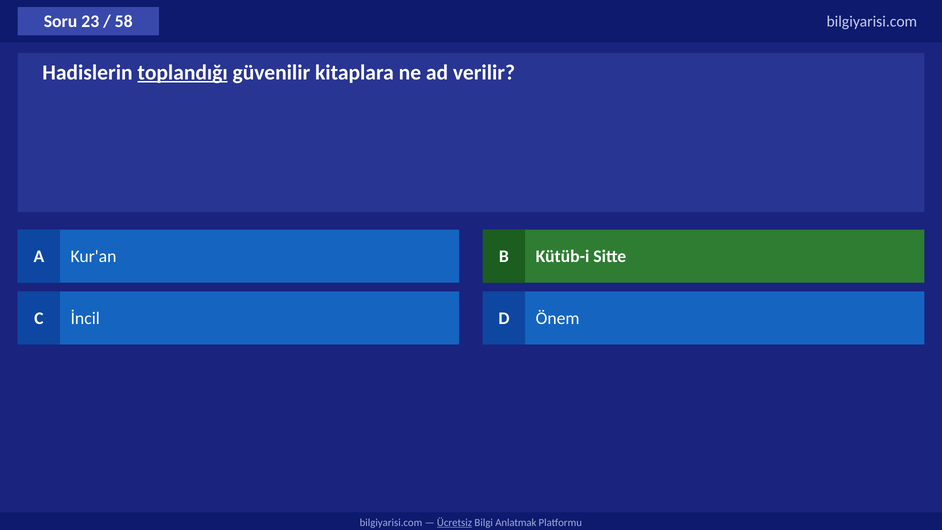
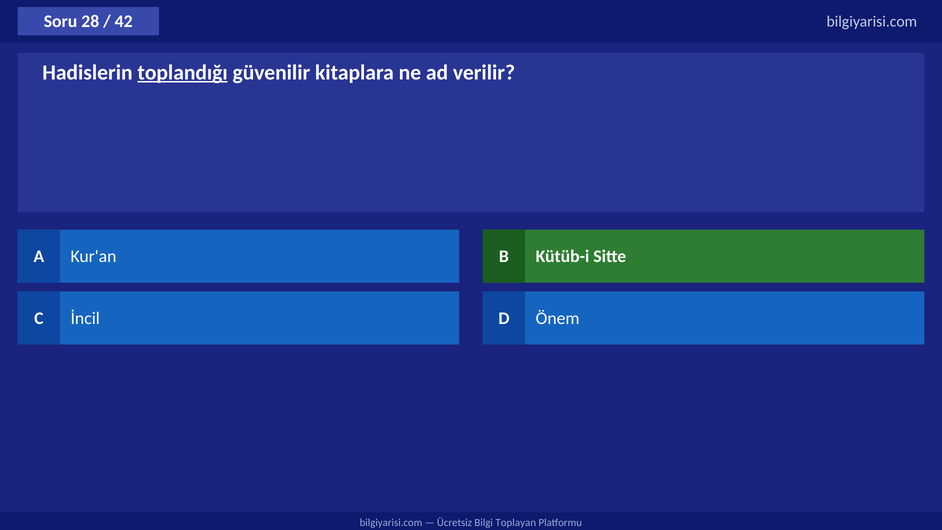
23: 23 -> 28 (90, 22)
58: 58 -> 42 (124, 22)
Ücretsiz underline: present -> none (455, 523)
Anlatmak: Anlatmak -> Toplayan (516, 523)
